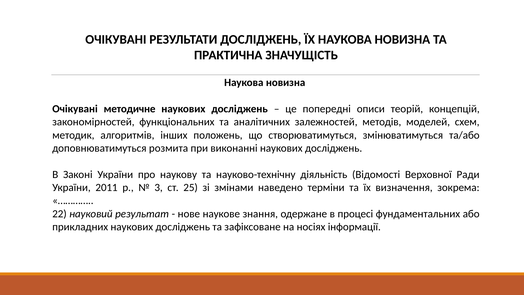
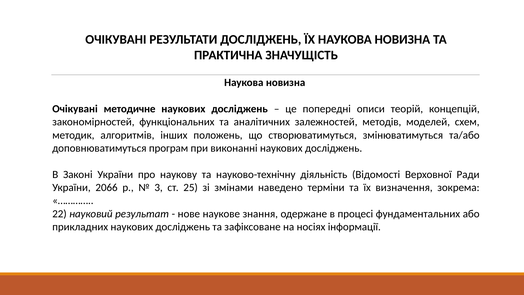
розмита: розмита -> програм (169, 148)
2011: 2011 -> 2066 (107, 187)
